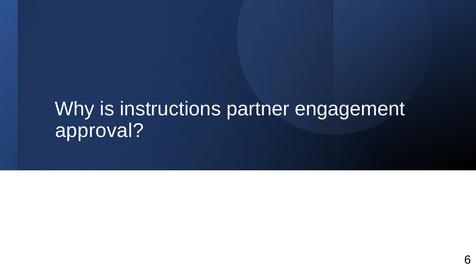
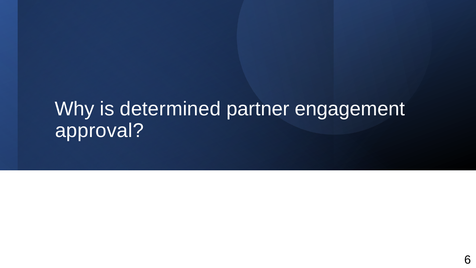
instructions: instructions -> determined (170, 109)
